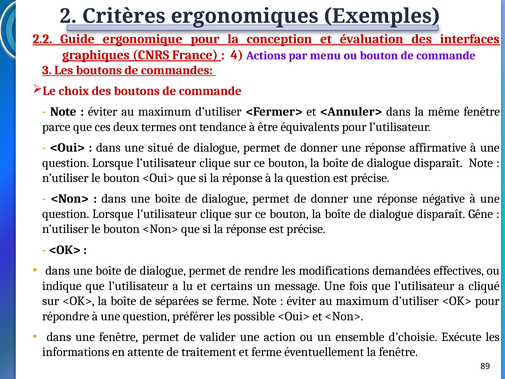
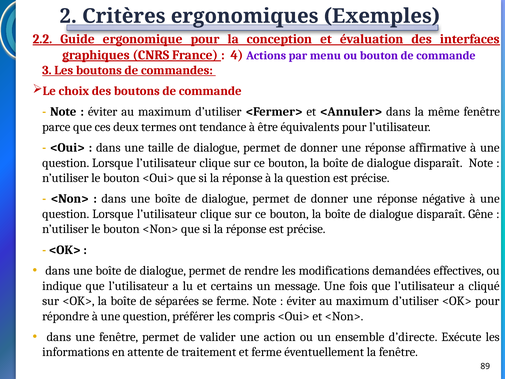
situé: situé -> taille (161, 148)
possible: possible -> compris (254, 316)
d’choisie: d’choisie -> d’directe (413, 337)
